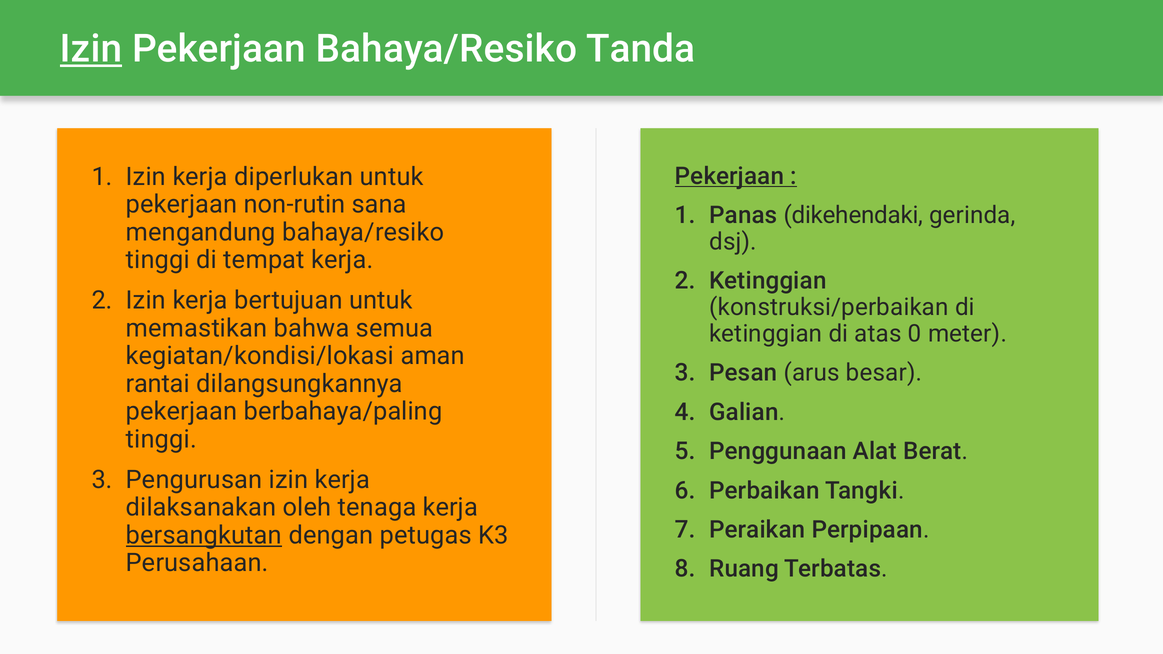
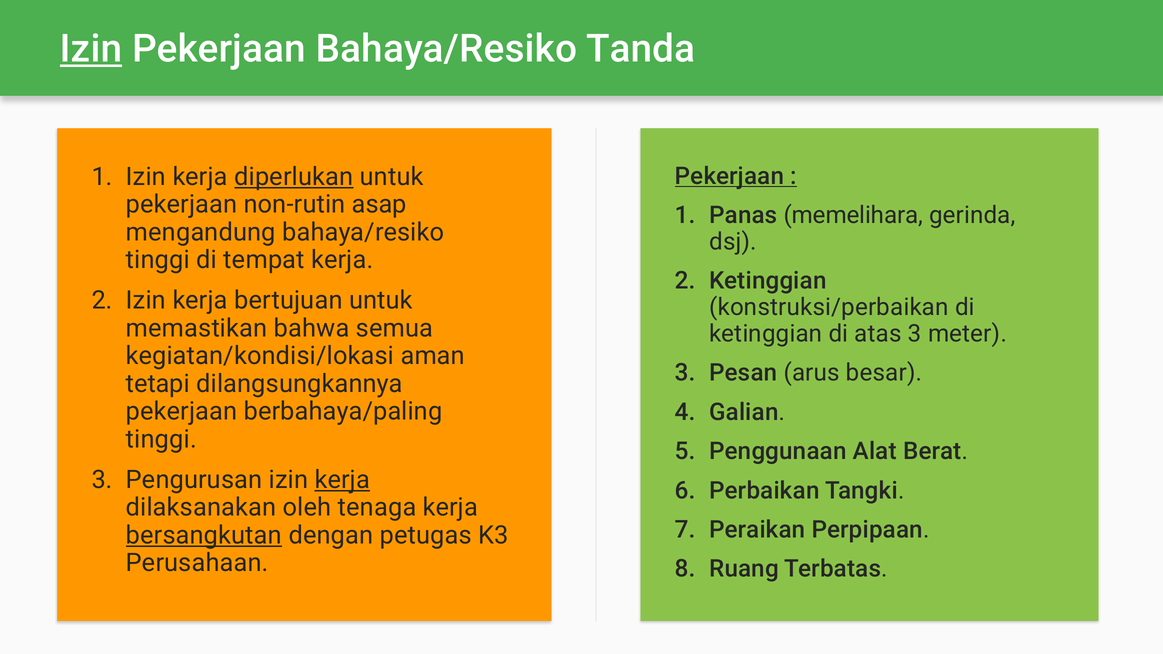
diperlukan underline: none -> present (294, 177)
sana: sana -> asap (379, 205)
dikehendaki: dikehendaki -> memelihara (853, 215)
atas 0: 0 -> 3 (915, 334)
rantai: rantai -> tetapi (158, 384)
kerja underline: none -> present (342, 480)
